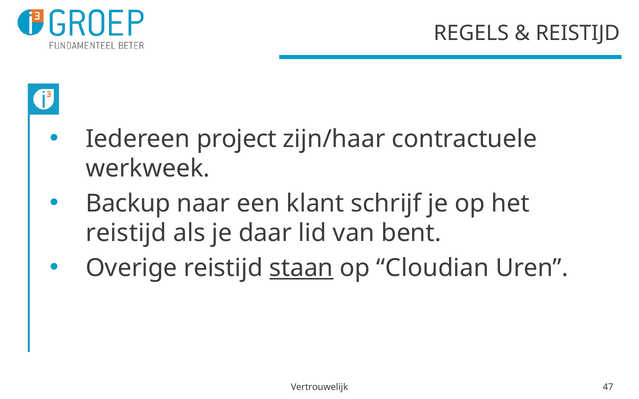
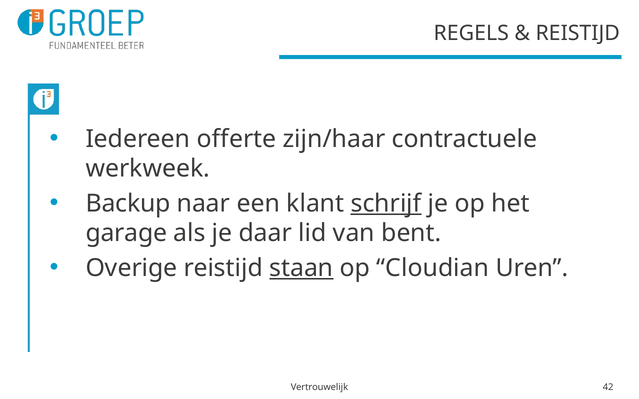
project: project -> offerte (237, 139)
schrijf underline: none -> present (386, 204)
reistijd: reistijd -> garage (126, 234)
47: 47 -> 42 (608, 388)
